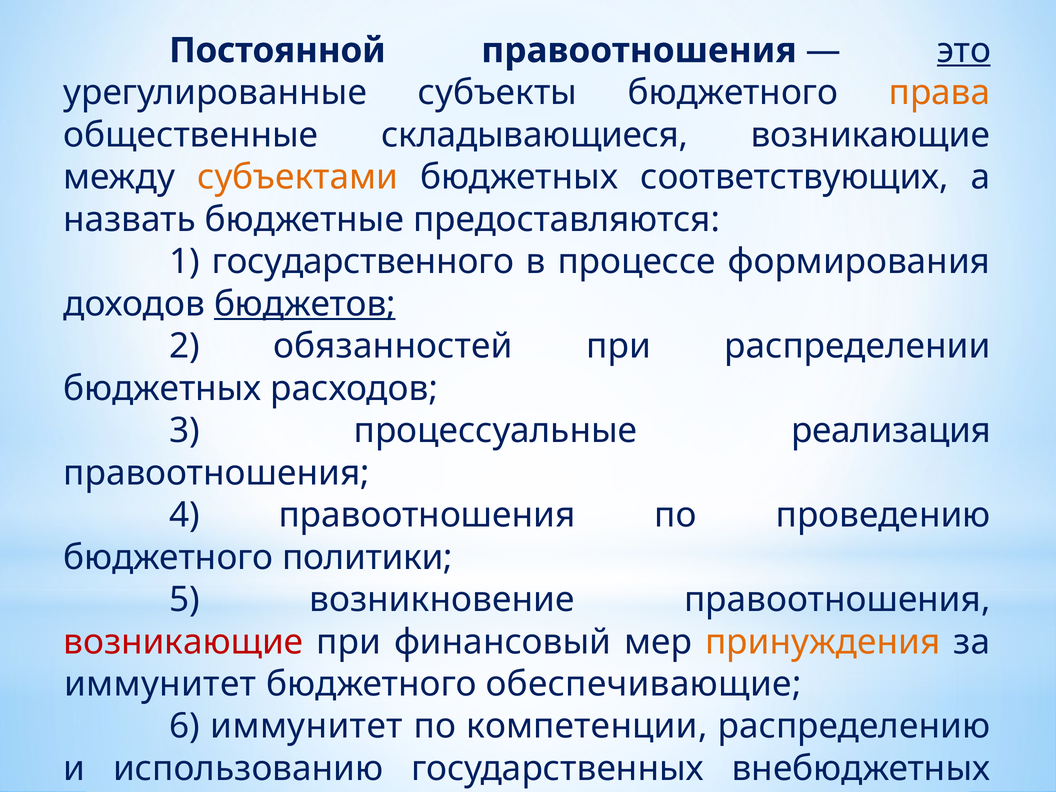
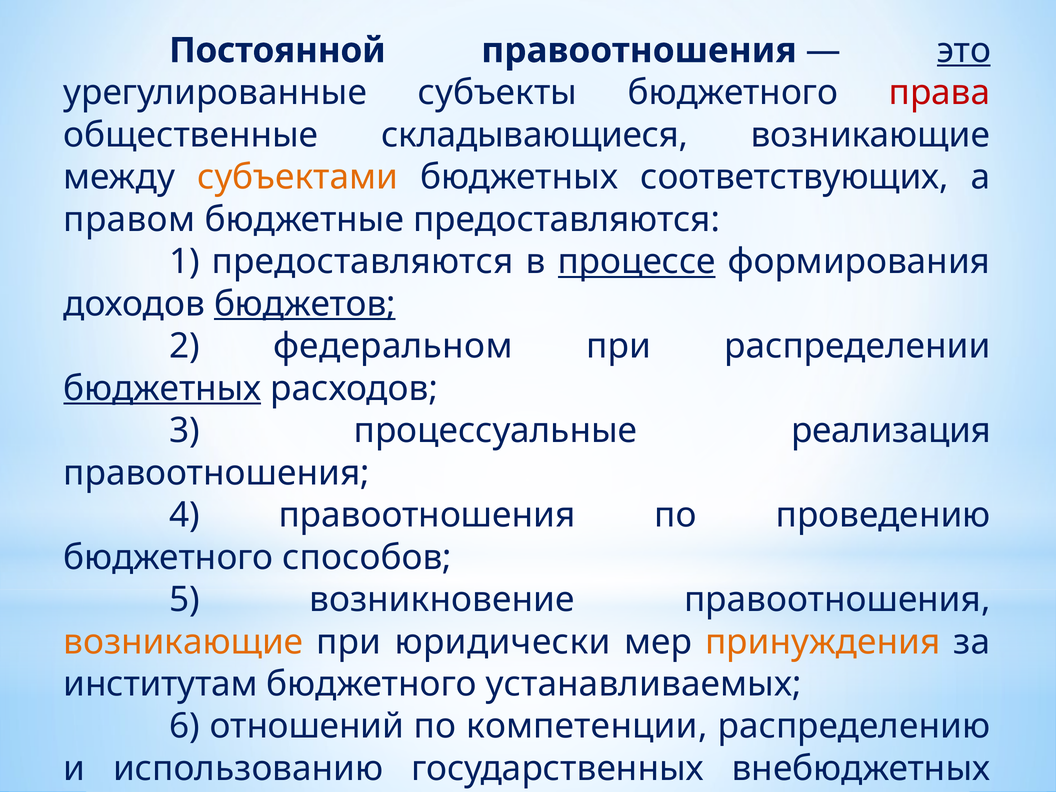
права colour: orange -> red (940, 93)
назвать: назвать -> правом (129, 219)
1 государственного: государственного -> предоставляются (363, 262)
процессе underline: none -> present (637, 262)
обязанностей: обязанностей -> федеральном (393, 346)
бюджетных underline: none -> present (162, 388)
политики: политики -> способов (367, 557)
возникающие colour: red -> orange (183, 642)
финансовый: финансовый -> юридически (503, 642)
иммунитет: иммунитет -> институтам (160, 684)
обеспечивающие: обеспечивающие -> устанавливаемых (644, 684)
6 иммунитет: иммунитет -> отношений (307, 726)
